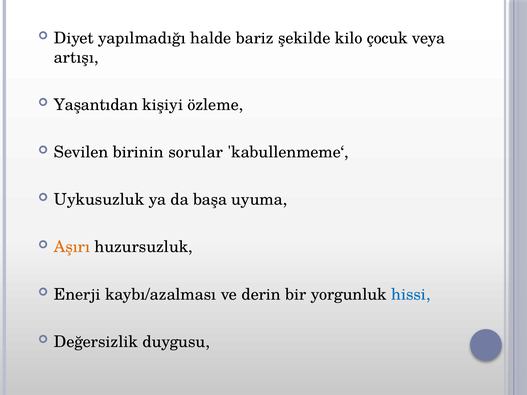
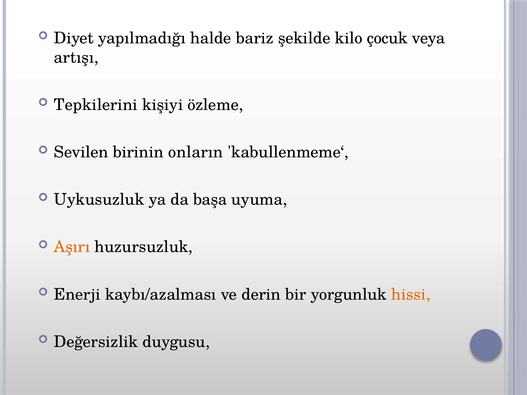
Yaşantıdan: Yaşantıdan -> Tepkilerini (96, 105)
sorular: sorular -> onların (196, 152)
hissi colour: blue -> orange (411, 295)
